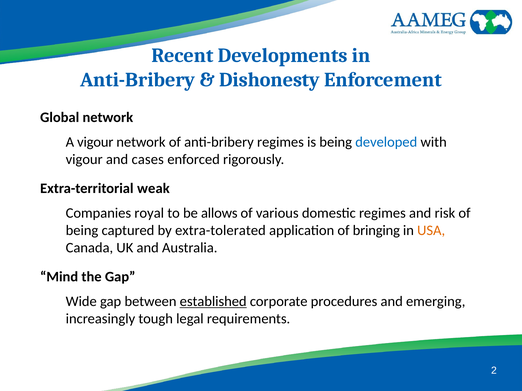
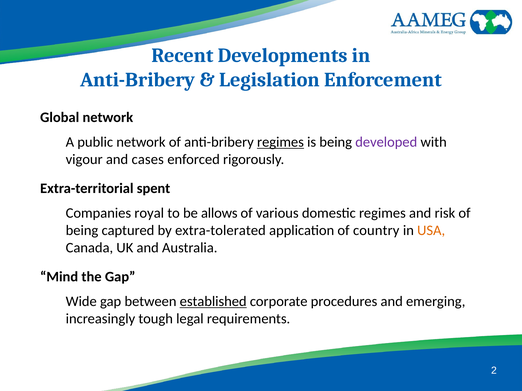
Dishonesty: Dishonesty -> Legislation (269, 80)
A vigour: vigour -> public (95, 142)
regimes underline: none -> present (280, 142)
developed colour: blue -> purple (386, 142)
weak: weak -> spent (154, 189)
bringing: bringing -> country (376, 231)
